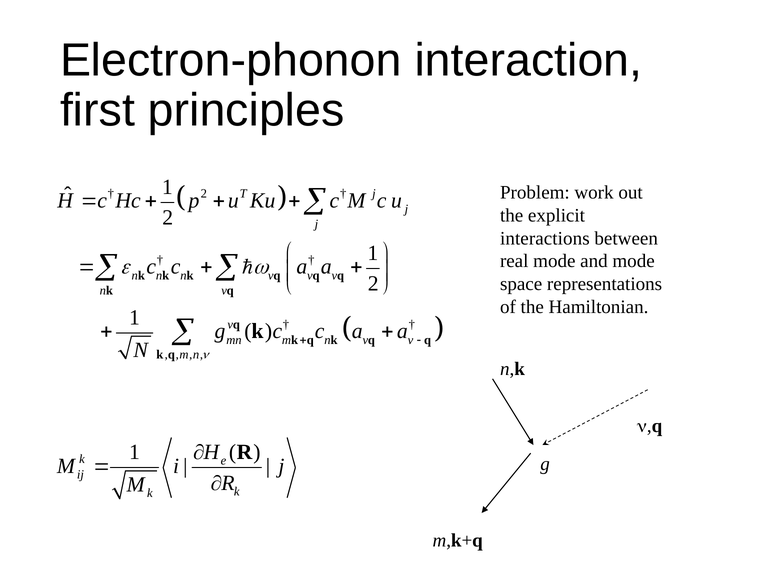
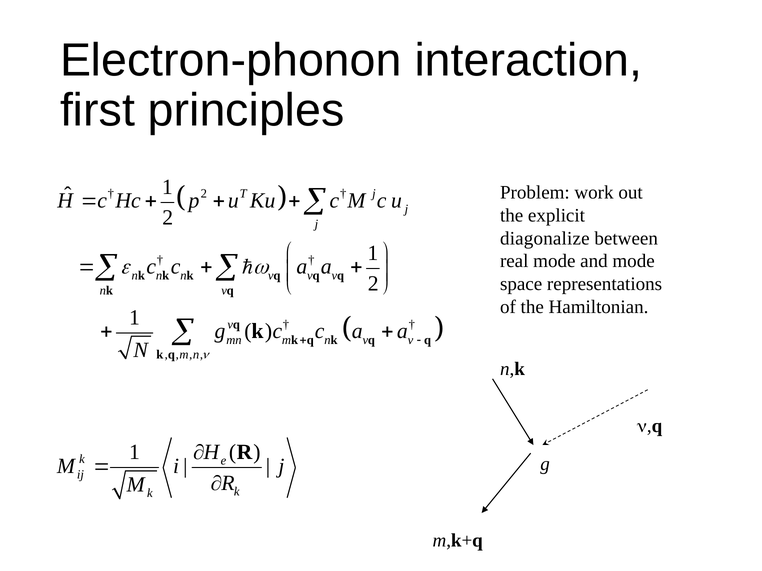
interactions: interactions -> diagonalize (545, 239)
